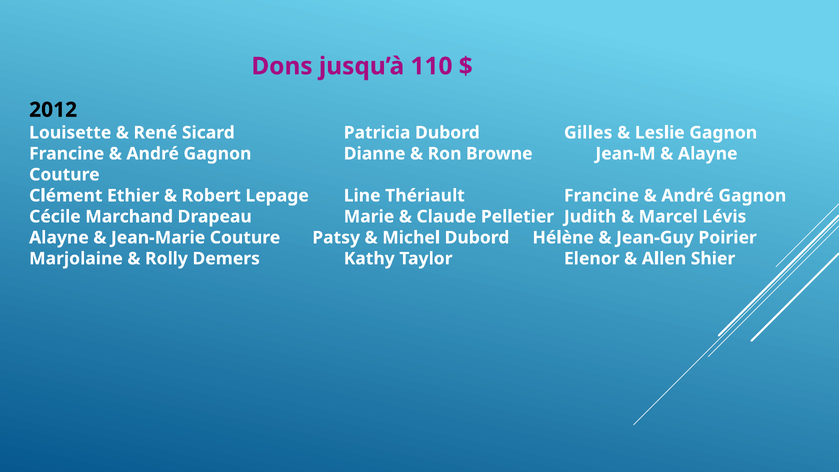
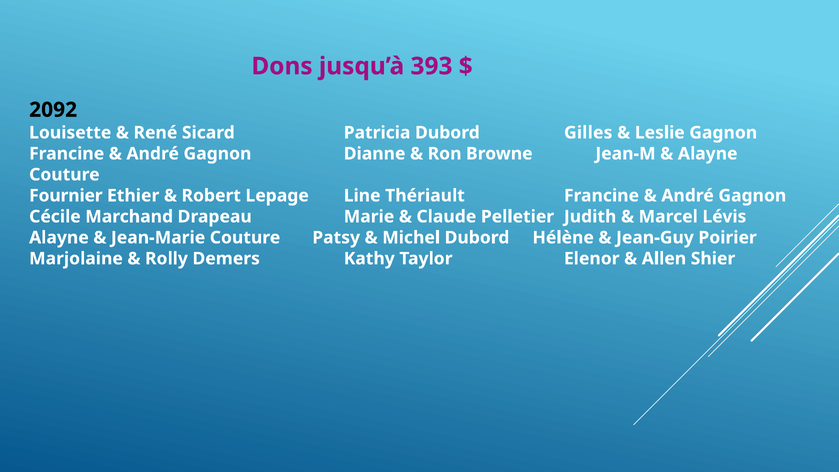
110: 110 -> 393 (431, 66)
2012: 2012 -> 2092 (53, 110)
Clément: Clément -> Fournier (66, 196)
